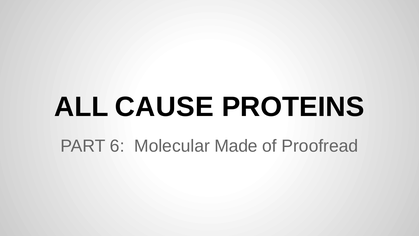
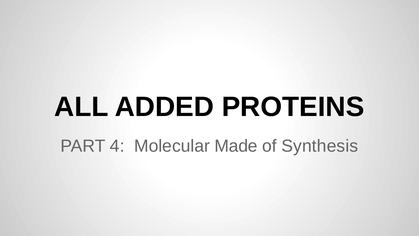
CAUSE: CAUSE -> ADDED (164, 107)
6: 6 -> 4 (117, 146)
Proofread: Proofread -> Synthesis (320, 146)
